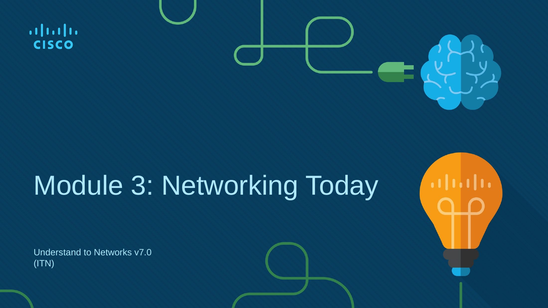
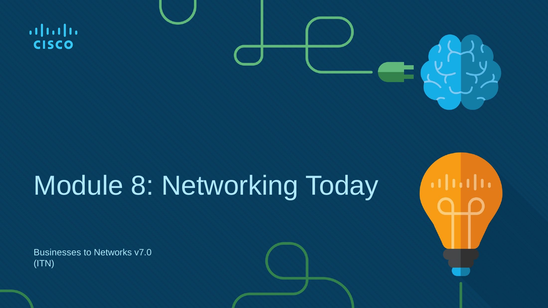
3: 3 -> 8 (142, 186)
Understand: Understand -> Businesses (57, 253)
